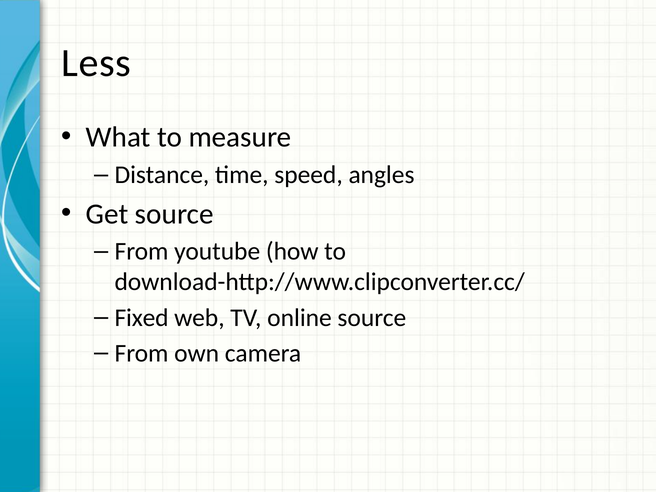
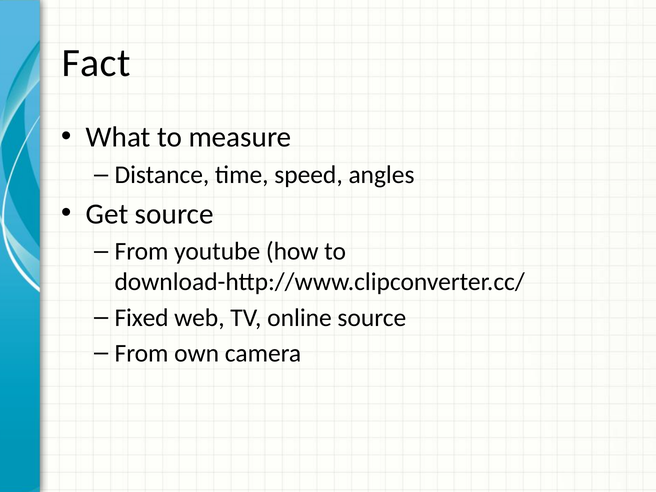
Less: Less -> Fact (96, 63)
